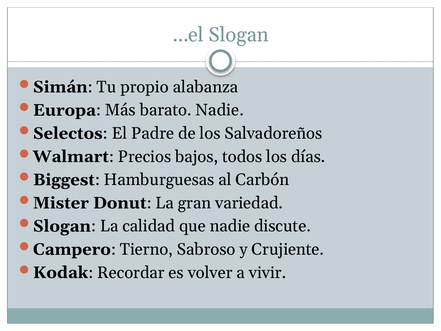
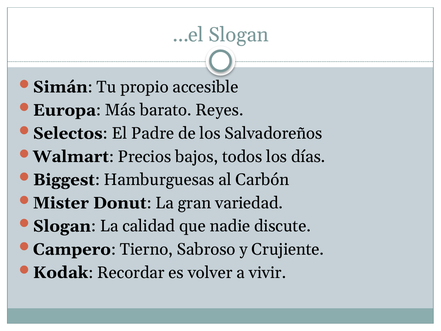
alabanza: alabanza -> accesible (206, 87)
barato Nadie: Nadie -> Reyes (220, 110)
